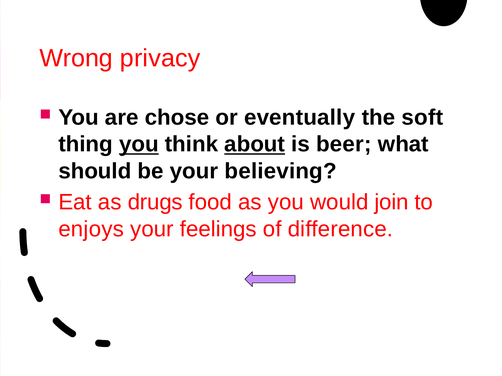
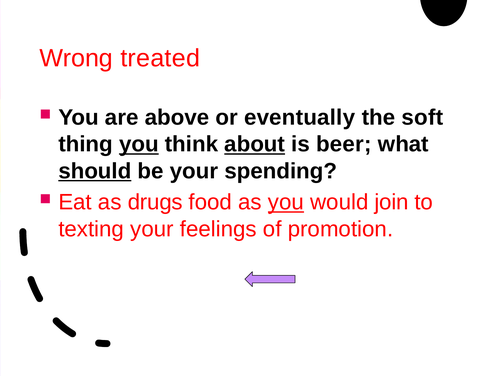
privacy: privacy -> treated (160, 58)
chose: chose -> above (177, 118)
should underline: none -> present (95, 171)
believing: believing -> spending (281, 171)
you underline: none -> present (286, 203)
enjoys: enjoys -> texting (91, 229)
difference: difference -> promotion (340, 229)
